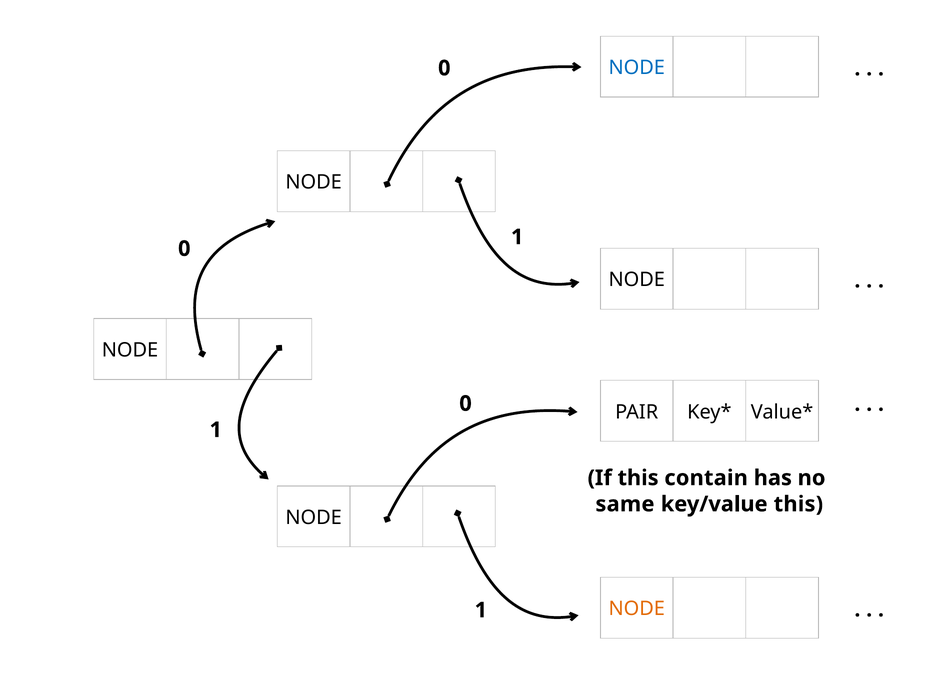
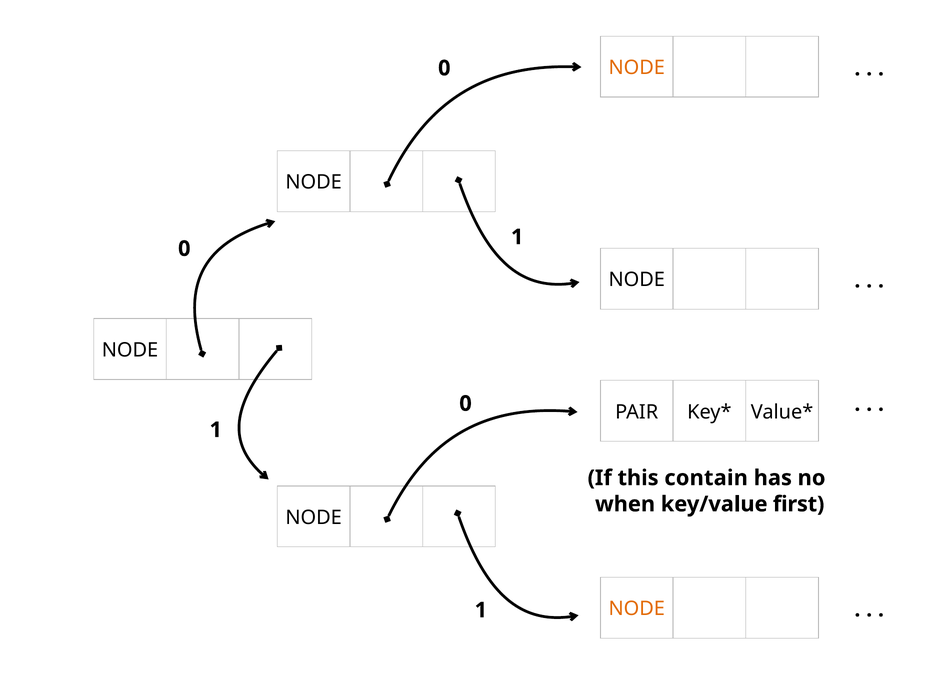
NODE colour: blue -> orange (637, 68)
same: same -> when (625, 504)
key/value this: this -> first (799, 504)
